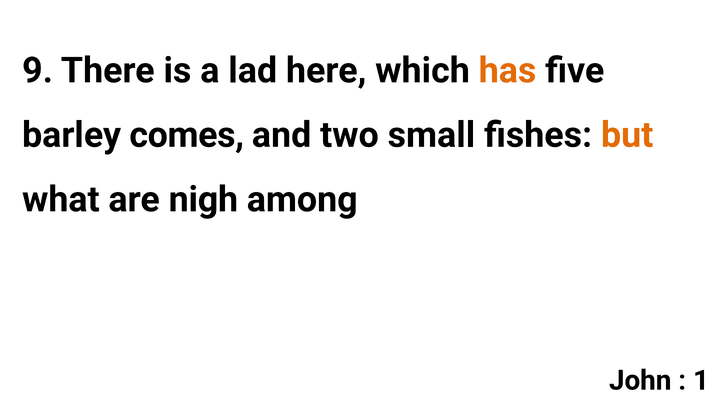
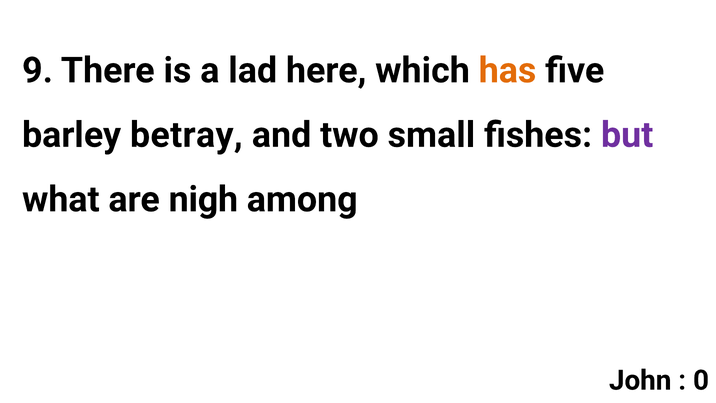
comes: comes -> betray (186, 135)
but colour: orange -> purple (627, 135)
1: 1 -> 0 (701, 380)
